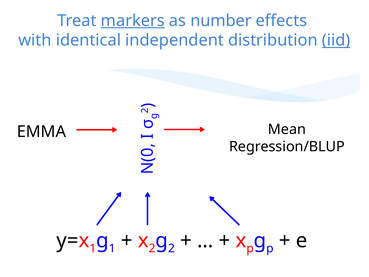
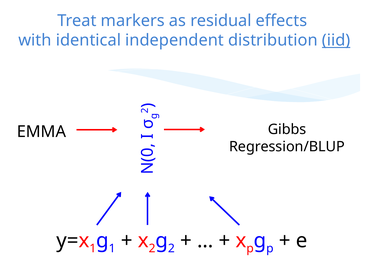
markers underline: present -> none (133, 21)
number: number -> residual (221, 21)
Mean: Mean -> Gibbs (287, 129)
